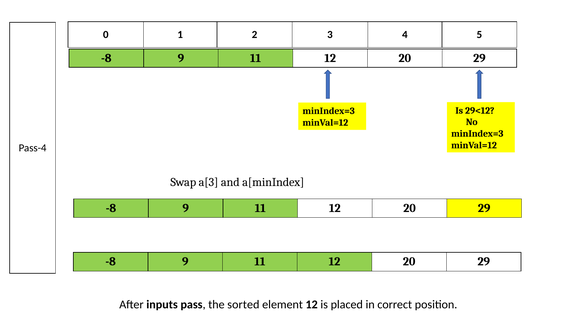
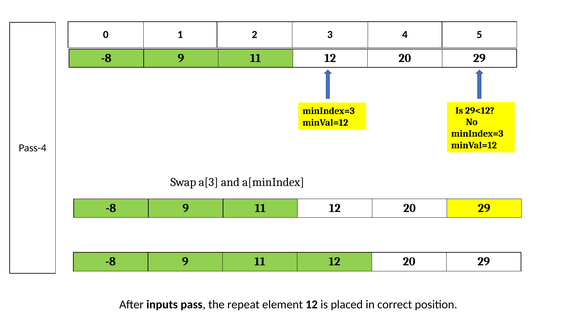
sorted: sorted -> repeat (243, 305)
